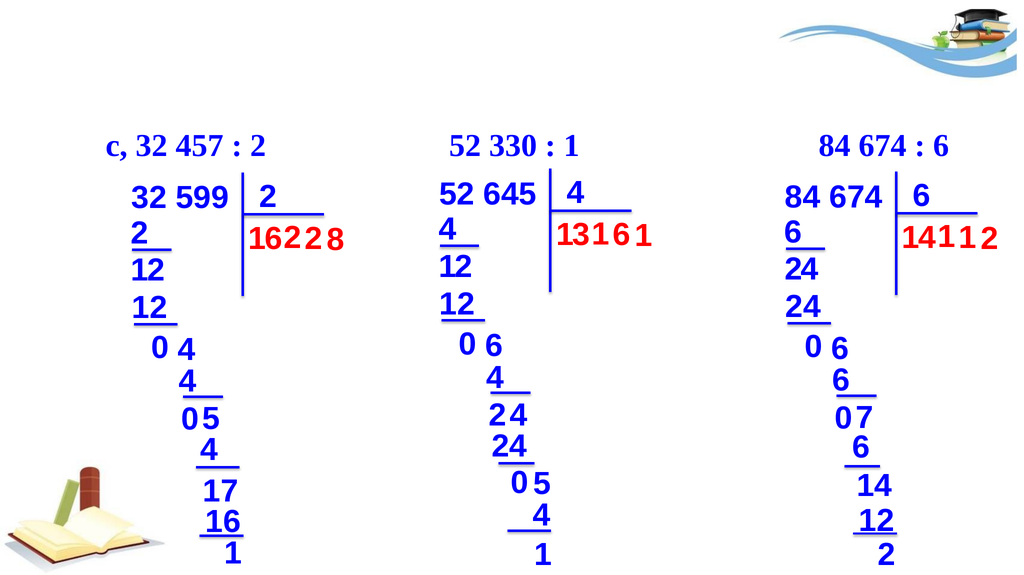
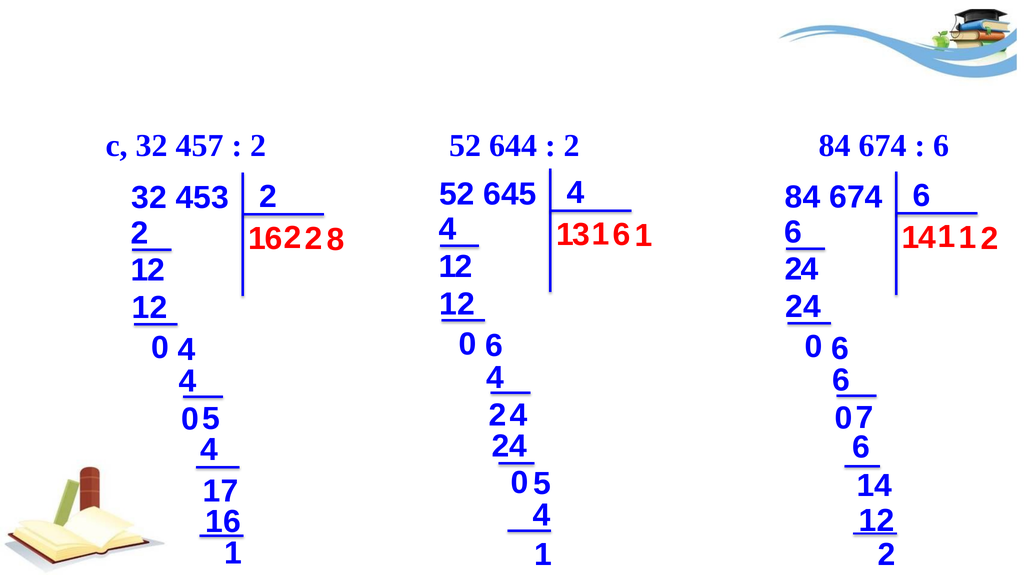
330: 330 -> 644 (513, 146)
1: 1 -> 2 (572, 146)
599: 599 -> 453 (202, 198)
